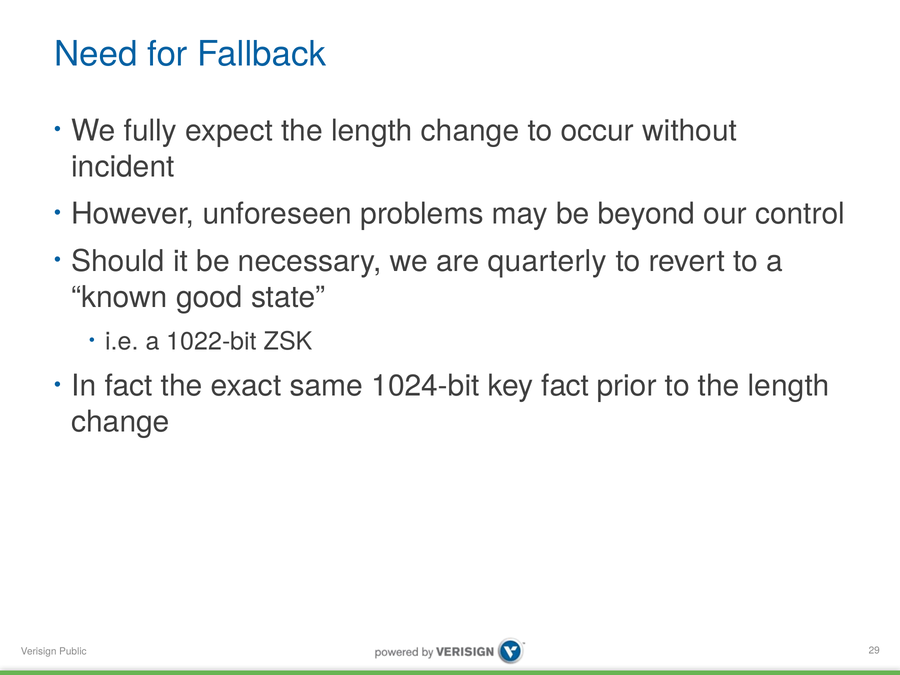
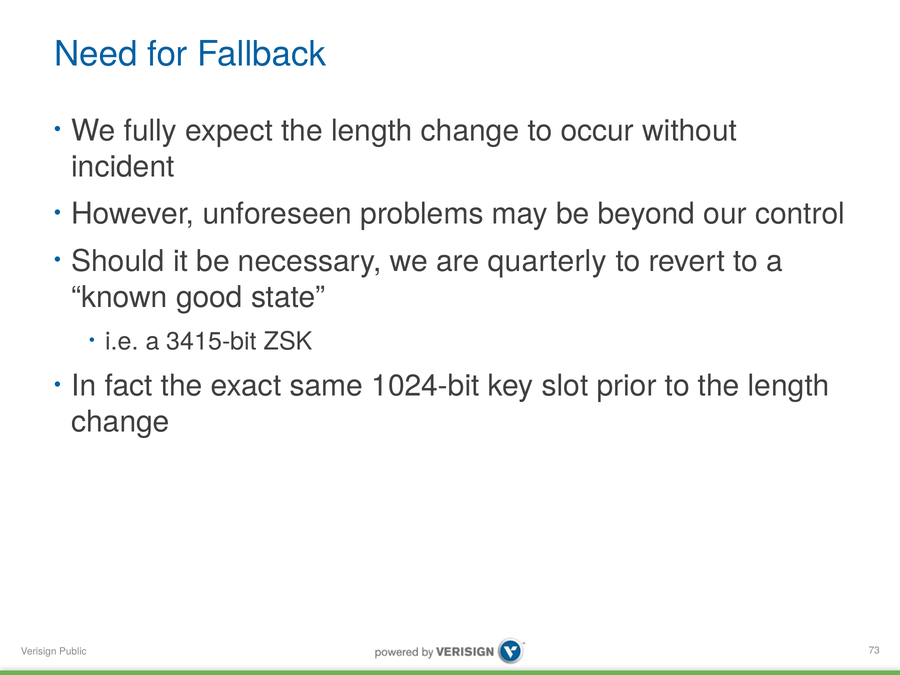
1022-bit: 1022-bit -> 3415-bit (212, 341)
key fact: fact -> slot (565, 386)
29: 29 -> 73 (874, 650)
